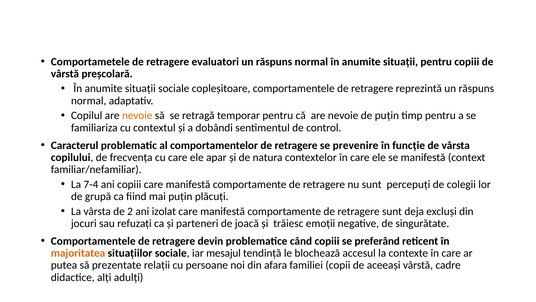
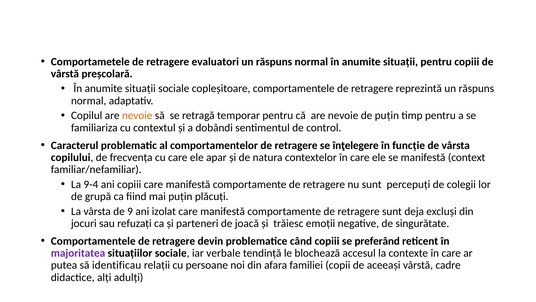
prevenire: prevenire -> înţelegere (356, 145)
7-4: 7-4 -> 9-4 (91, 184)
2: 2 -> 9 (130, 211)
majoritatea colour: orange -> purple (78, 253)
mesajul: mesajul -> verbale (223, 253)
prezentate: prezentate -> identificau (117, 265)
